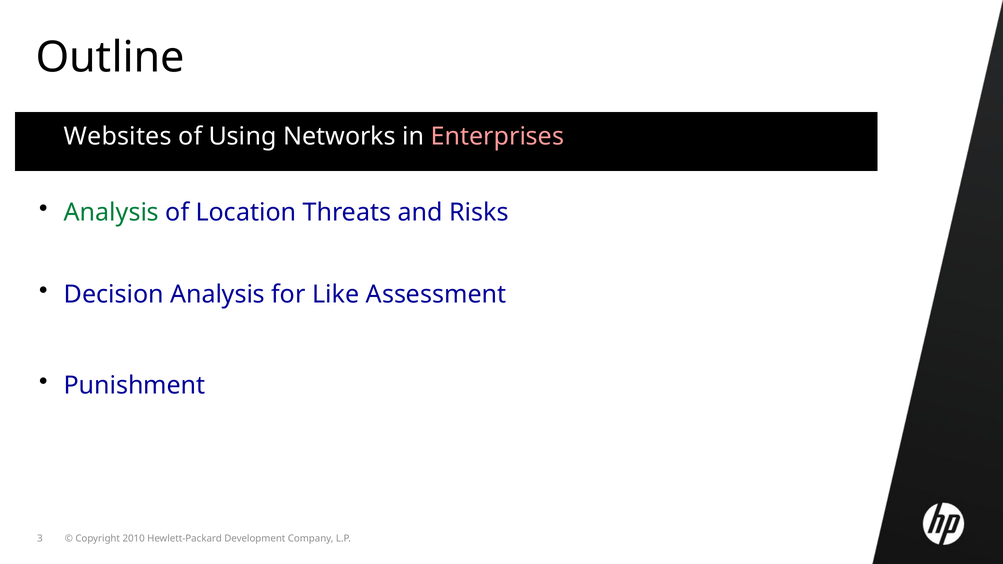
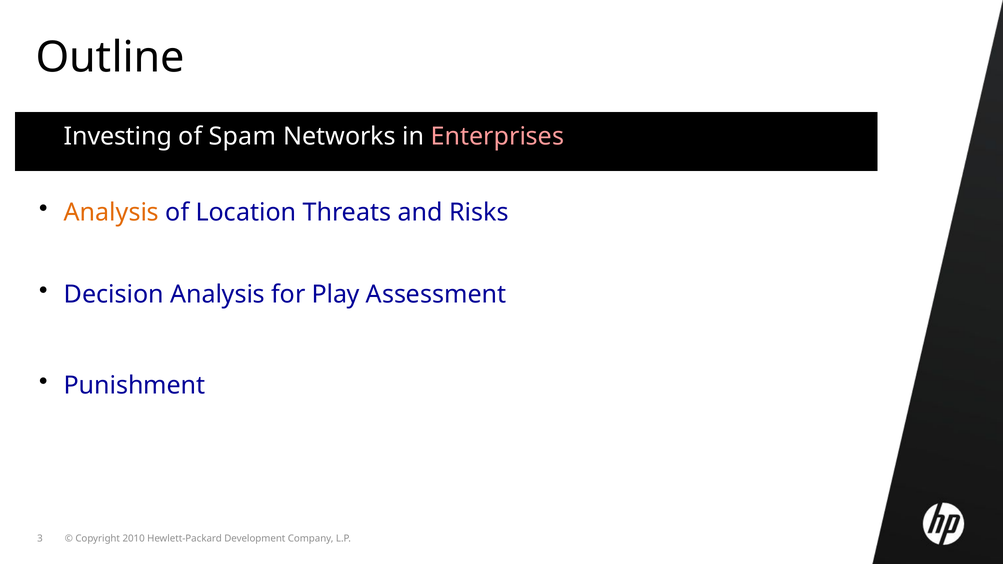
Websites: Websites -> Investing (118, 137)
Using: Using -> Spam (242, 137)
Analysis colour: green -> orange (111, 213)
Like: Like -> Play (336, 295)
